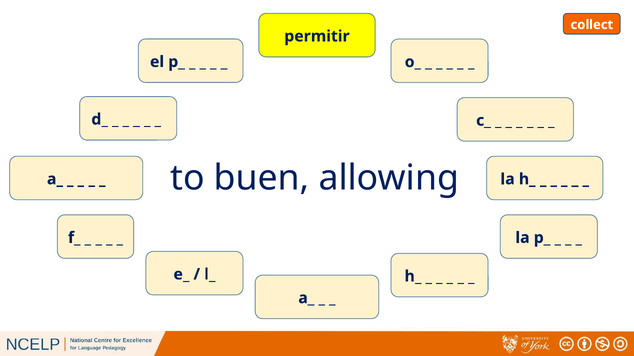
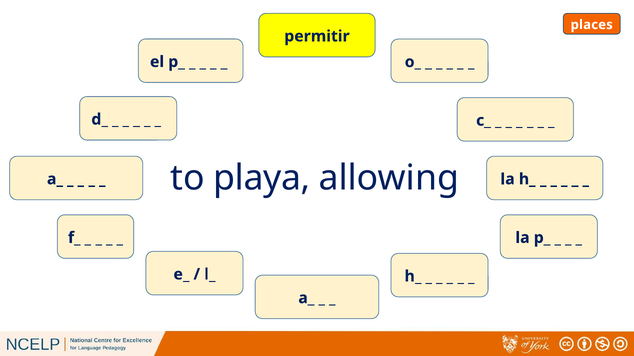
collect: collect -> places (592, 25)
buen: buen -> playa (262, 178)
